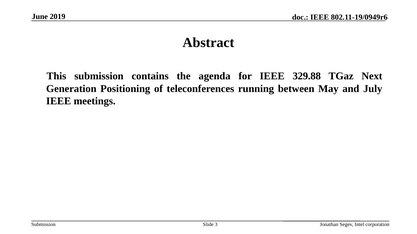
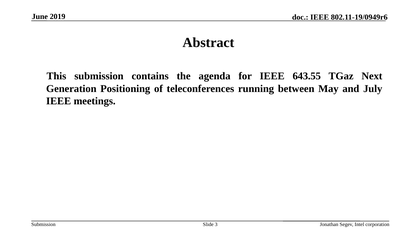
329.88: 329.88 -> 643.55 (307, 76)
